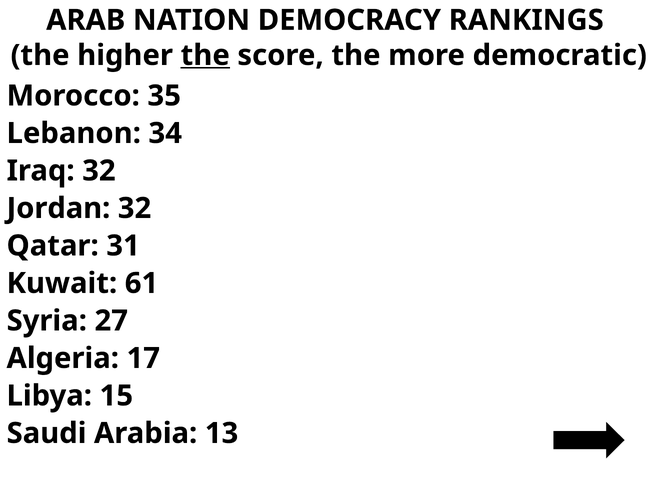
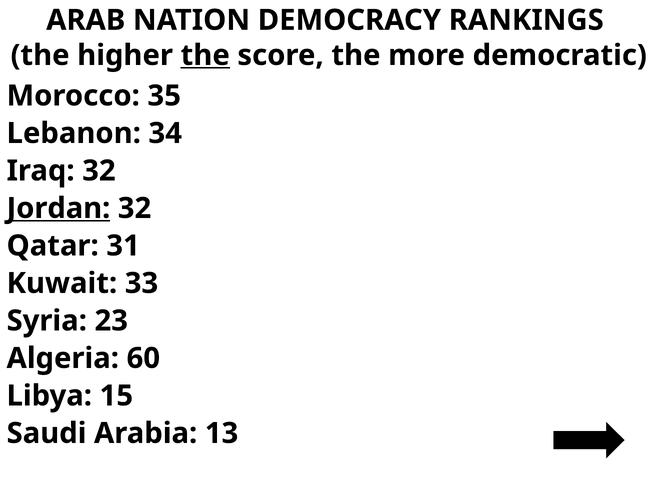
Jordan underline: none -> present (58, 208)
61: 61 -> 33 (141, 283)
27: 27 -> 23 (111, 320)
17: 17 -> 60 (143, 358)
